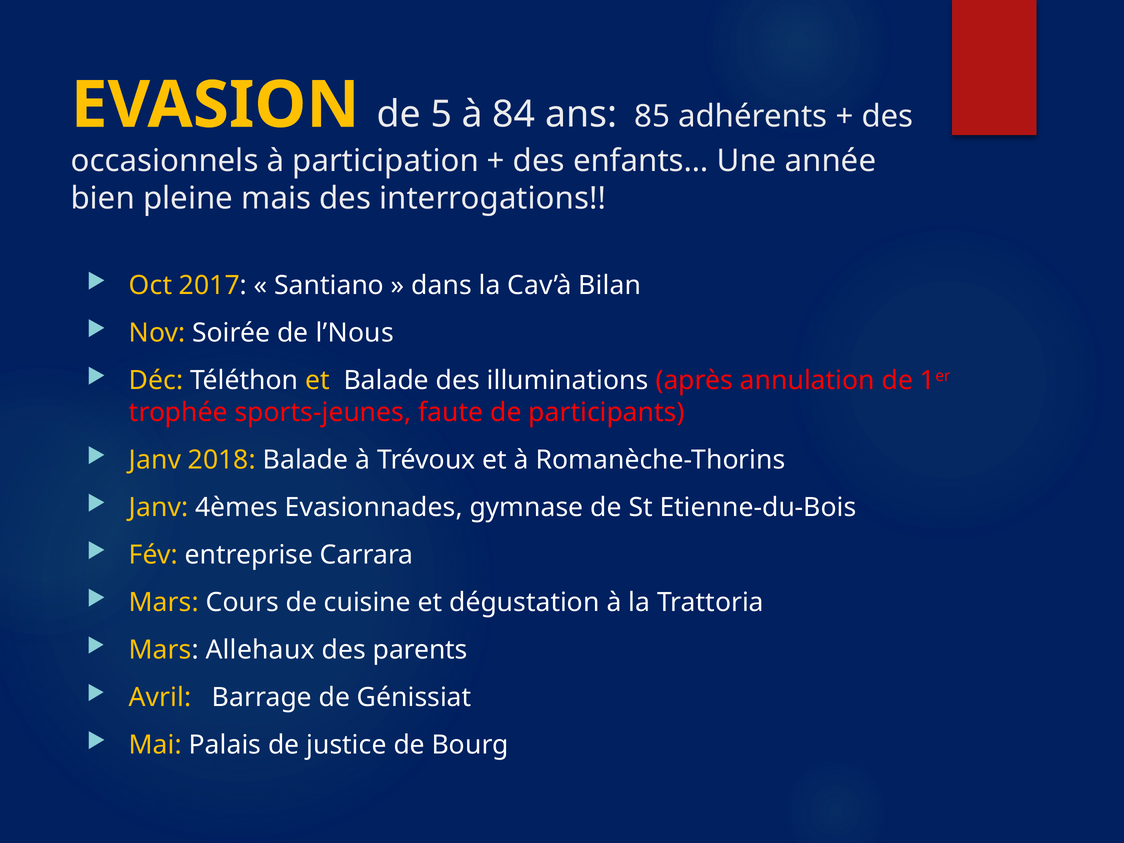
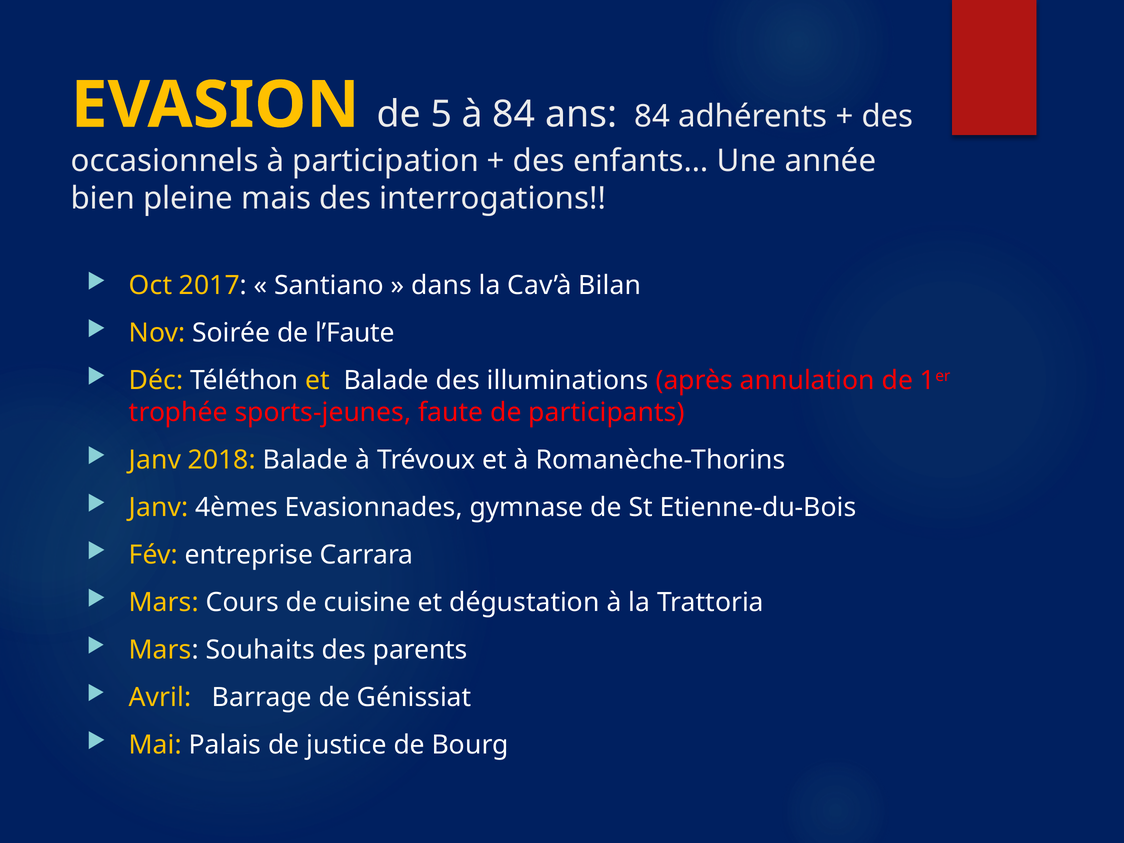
ans 85: 85 -> 84 (652, 117)
l’Nous: l’Nous -> l’Faute (355, 333)
Allehaux: Allehaux -> Souhaits (260, 650)
